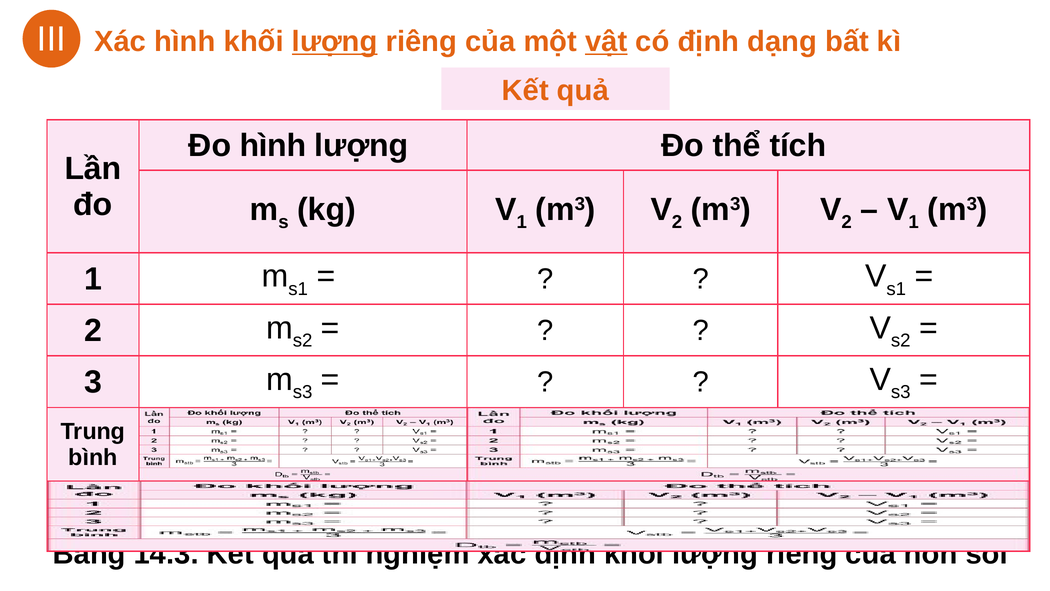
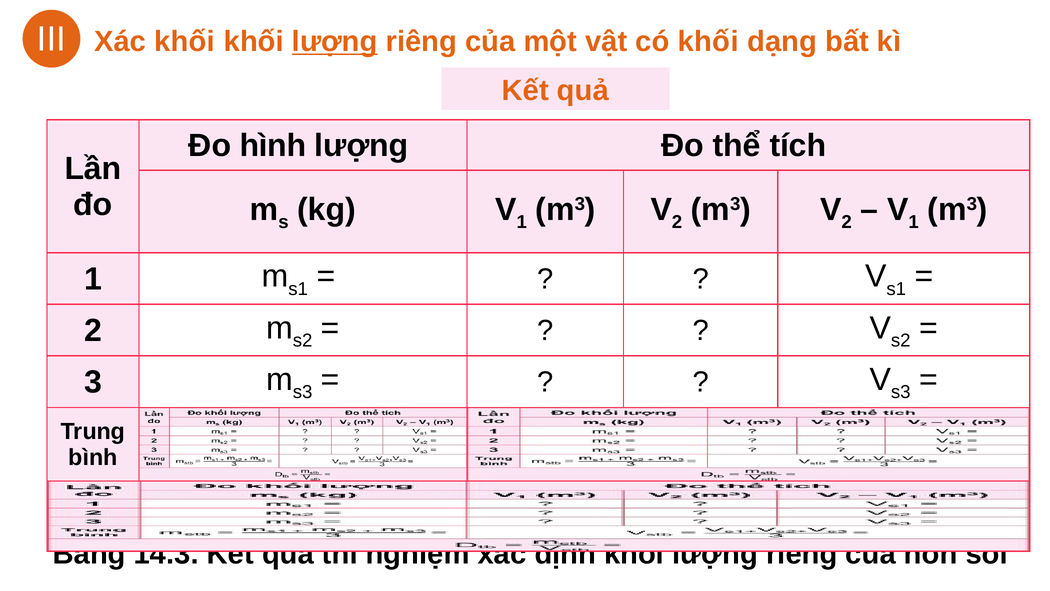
Xác hình: hình -> khối (185, 42)
vật underline: present -> none (606, 42)
có định: định -> khối (708, 42)
